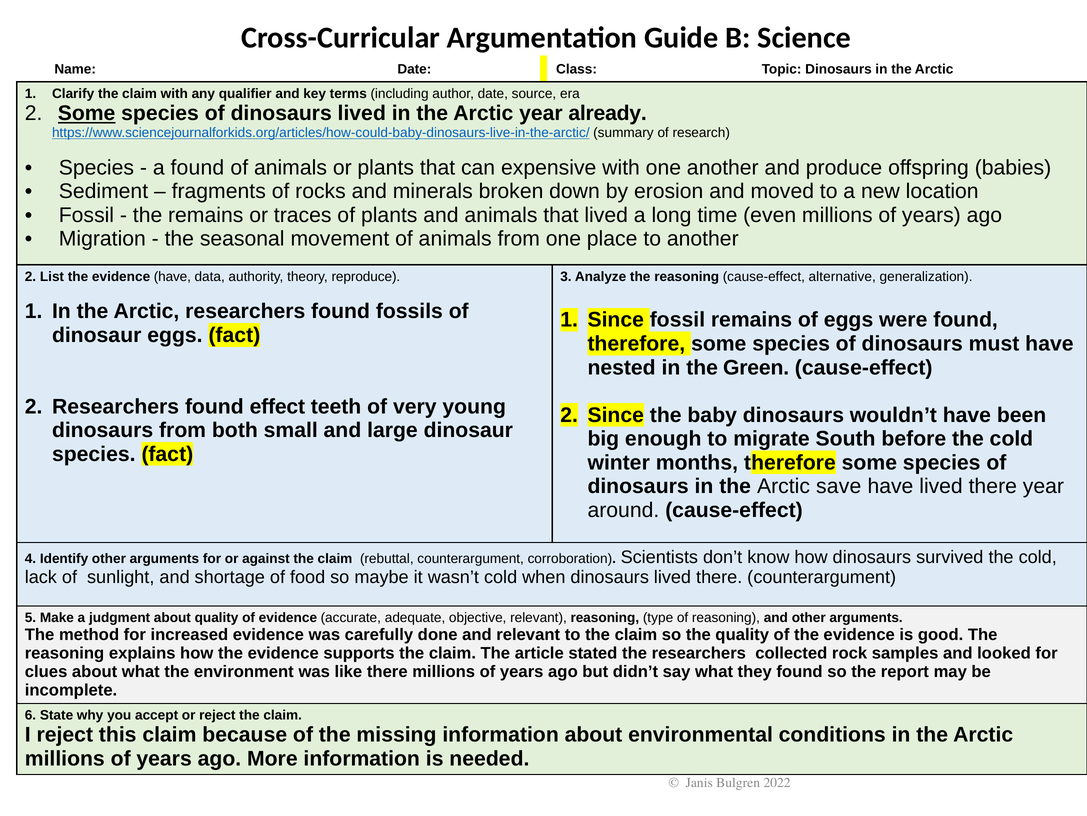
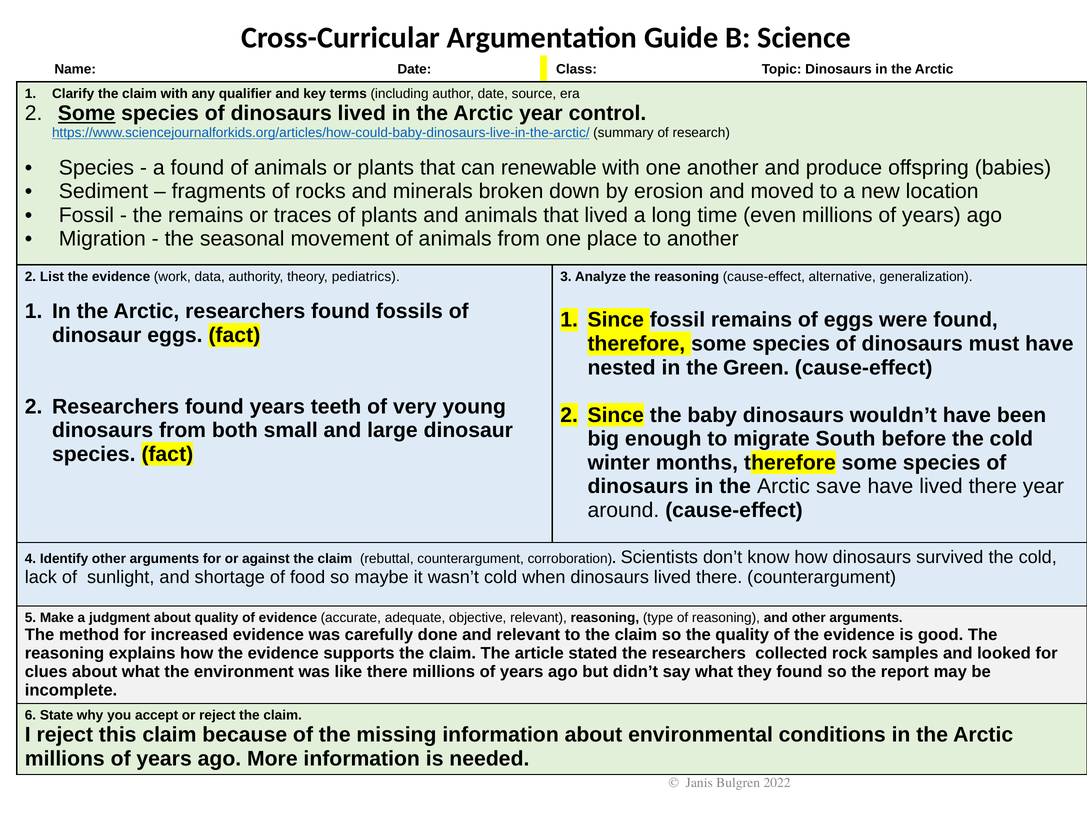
already: already -> control (607, 113)
expensive: expensive -> renewable (549, 168)
evidence have: have -> work (172, 276)
reproduce: reproduce -> pediatrics (366, 276)
found effect: effect -> years (277, 406)
